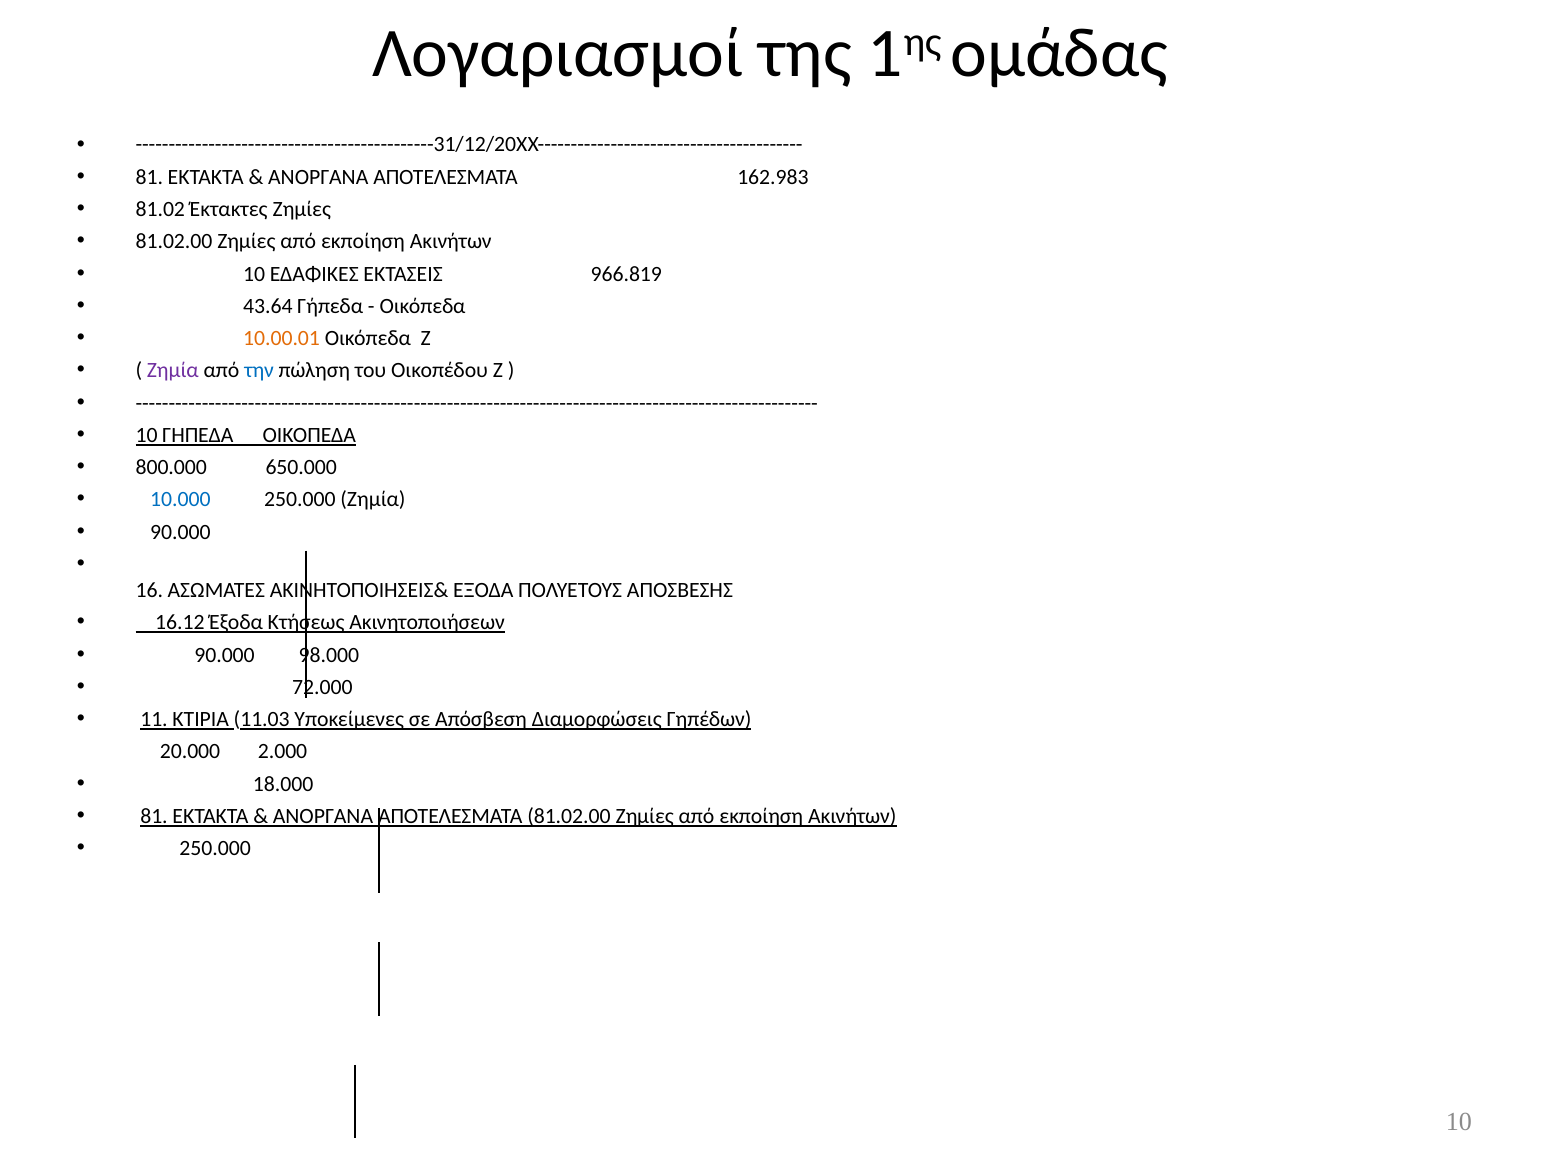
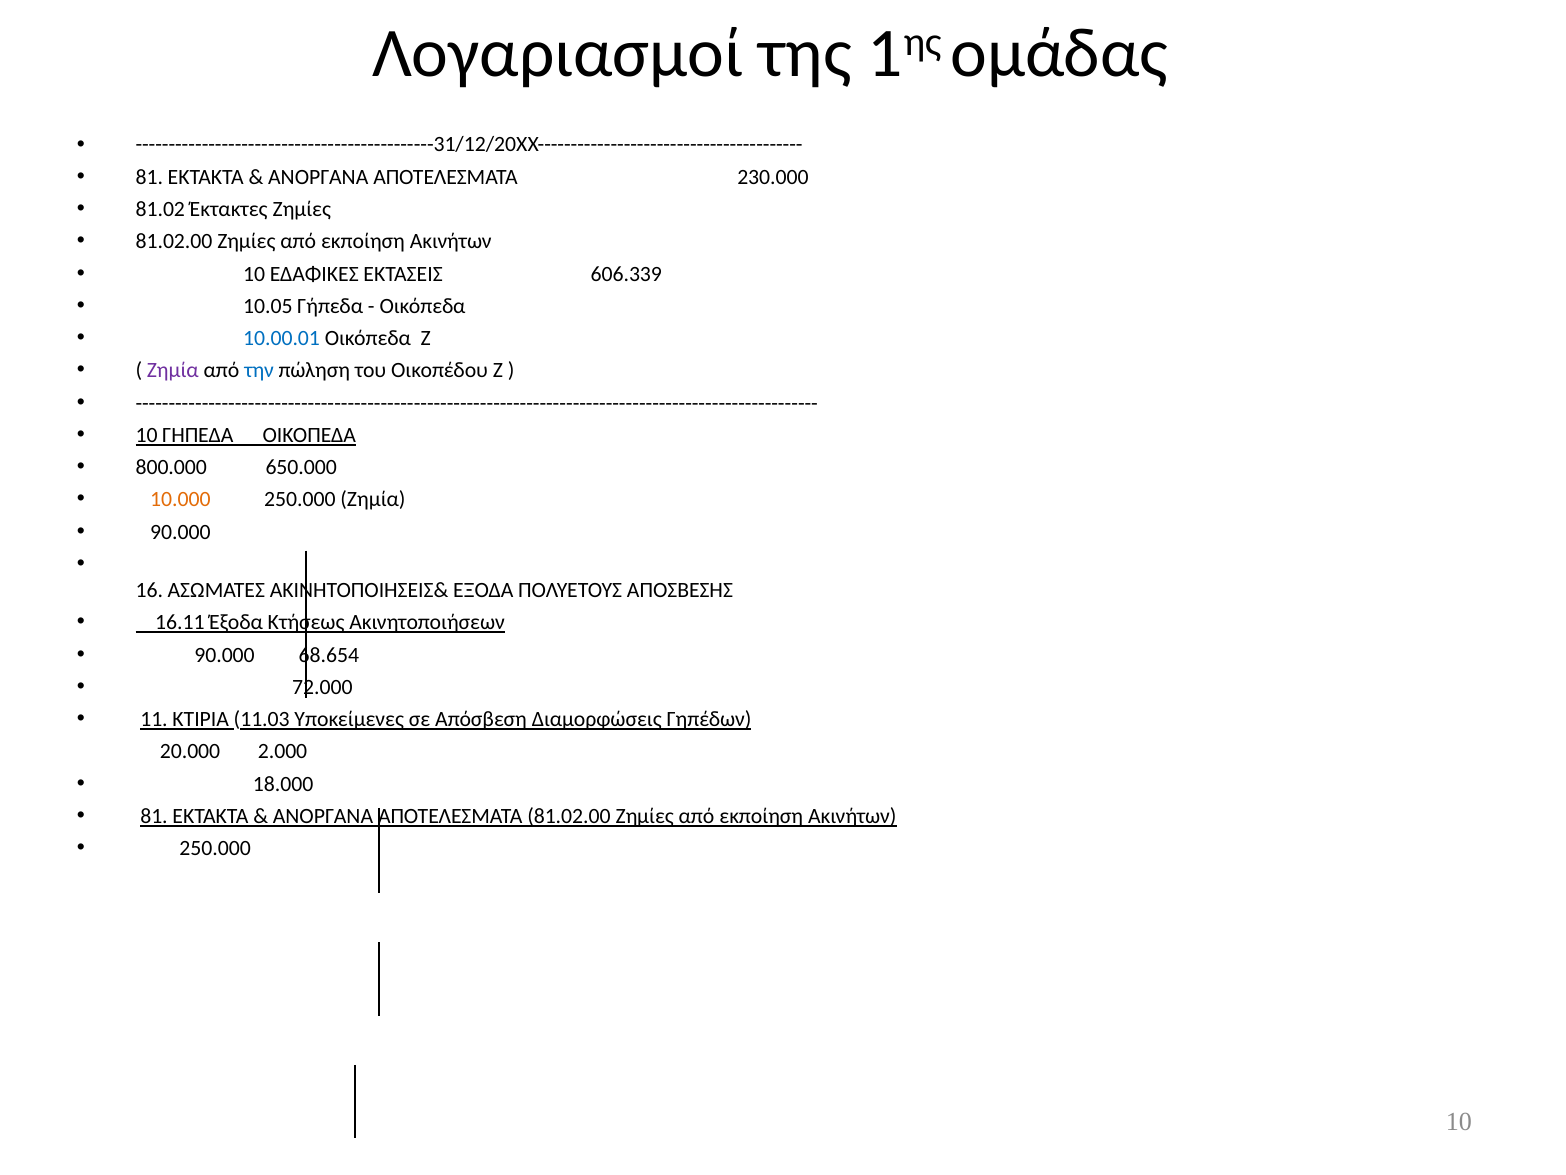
162.983: 162.983 -> 230.000 (773, 177)
966.819: 966.819 -> 606.339 (626, 274)
43.64: 43.64 -> 10.05 (268, 306)
10.00.01 colour: orange -> blue (282, 338)
10.000 colour: blue -> orange (180, 499)
16.12: 16.12 -> 16.11 (180, 622)
98.000: 98.000 -> 68.654 (329, 655)
